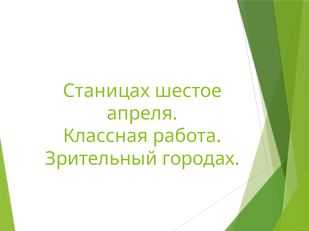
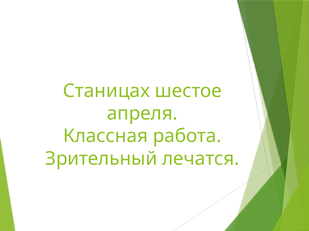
городах: городах -> лечатся (201, 159)
